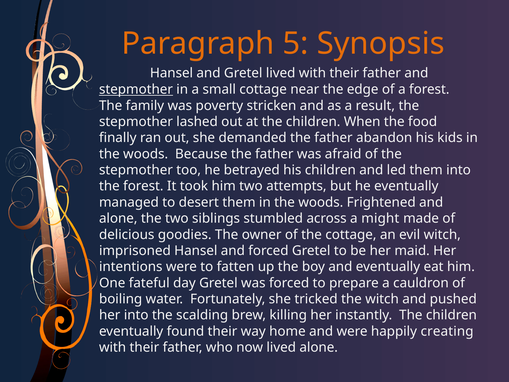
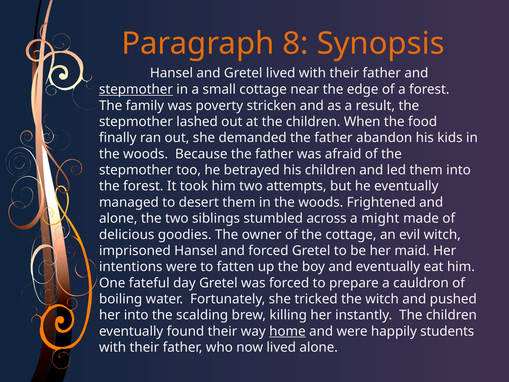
5: 5 -> 8 (296, 43)
home underline: none -> present (287, 331)
creating: creating -> students (447, 331)
